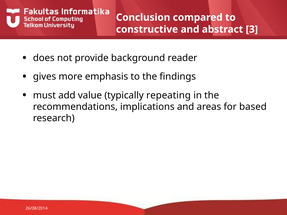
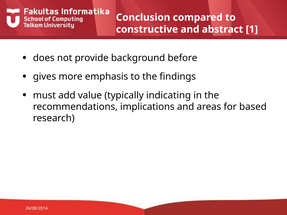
3: 3 -> 1 (252, 29)
reader: reader -> before (182, 58)
repeating: repeating -> indicating (169, 95)
